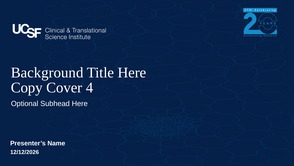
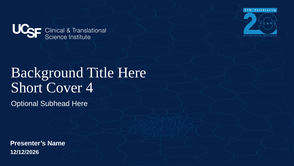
Copy: Copy -> Short (27, 87)
